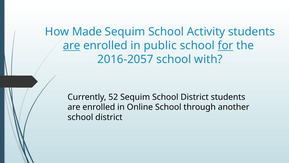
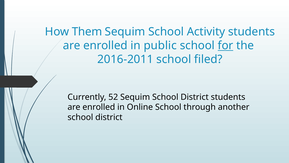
Made: Made -> Them (87, 32)
are underline: present -> none (72, 45)
2016-2057: 2016-2057 -> 2016-2011 (125, 59)
with: with -> filed (208, 59)
